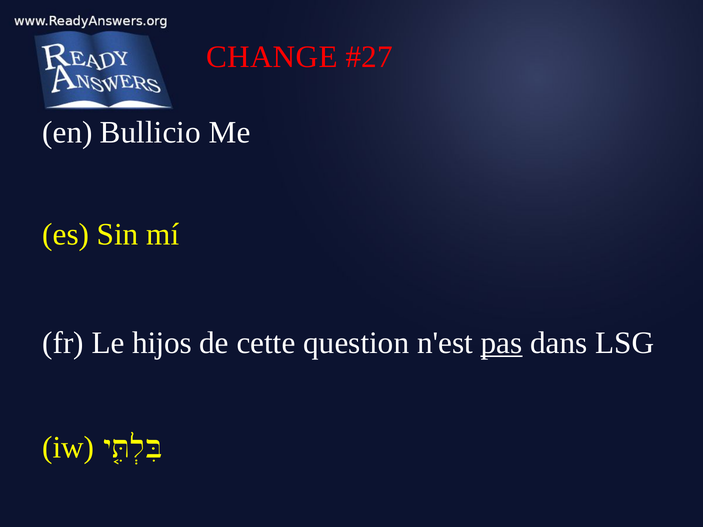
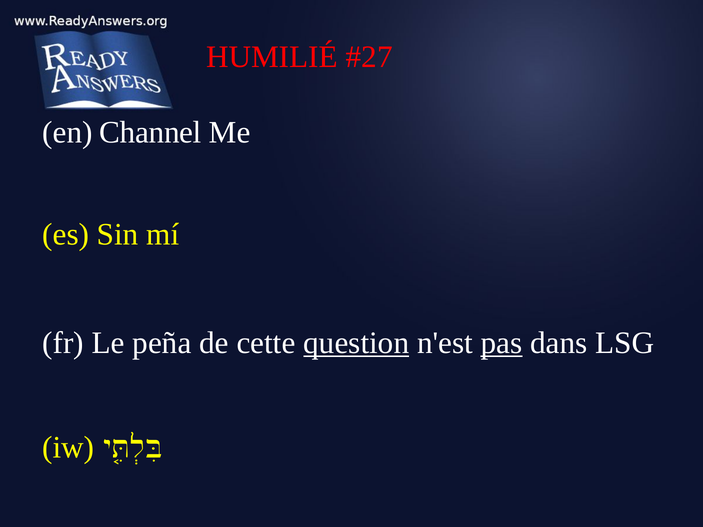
CHANGE: CHANGE -> HUMILIÉ (272, 57)
Bullicio: Bullicio -> Channel (151, 133)
hijos: hijos -> peña (162, 343)
question underline: none -> present (356, 343)
